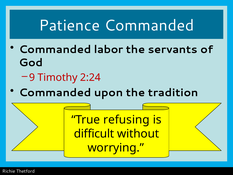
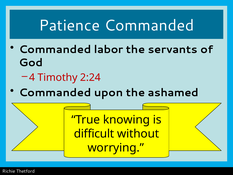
9: 9 -> 4 (32, 77)
tradition: tradition -> ashamed (173, 92)
refusing: refusing -> knowing (126, 120)
